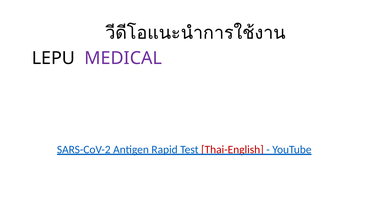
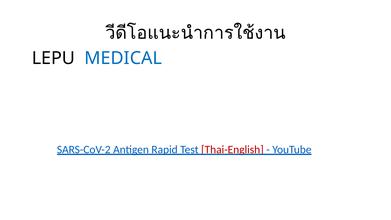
MEDICAL colour: purple -> blue (123, 58)
